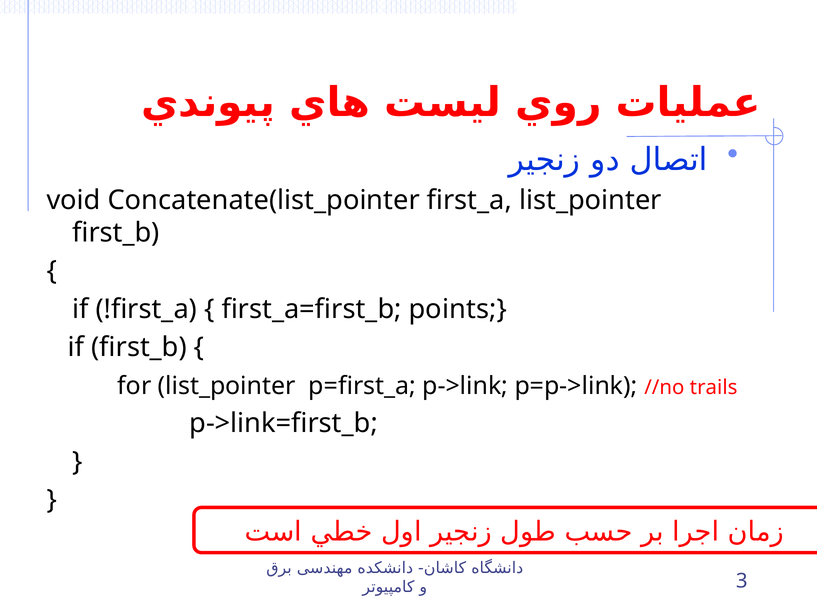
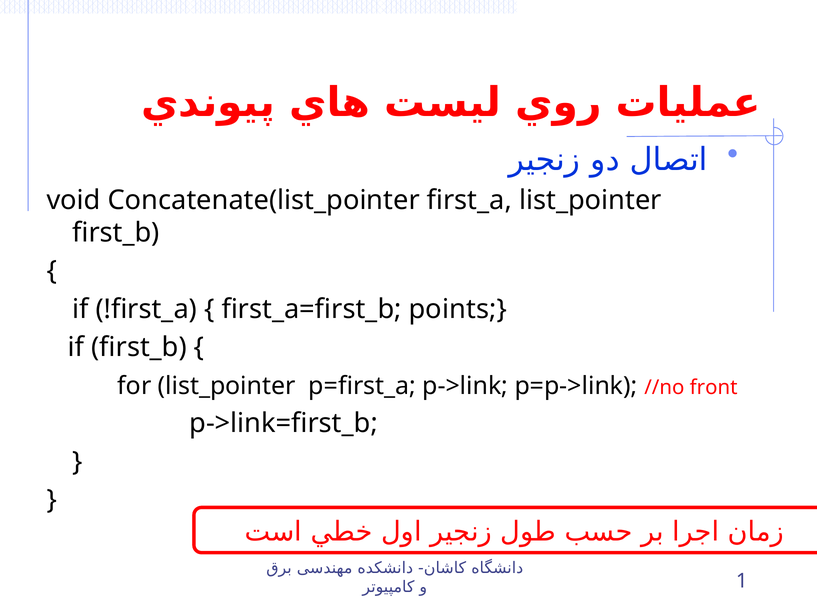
trails: trails -> front (714, 387)
3: 3 -> 1 (742, 581)
